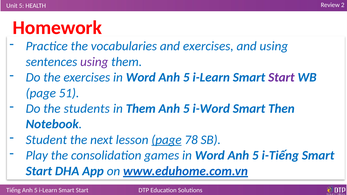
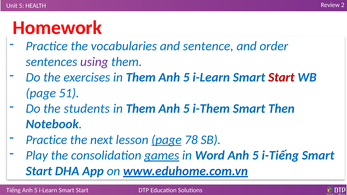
and exercises: exercises -> sentence (208, 46)
and using: using -> order (274, 46)
exercises in Word: Word -> Them (141, 77)
Start colour: purple -> red (281, 77)
i-Word: i-Word -> i-Them (211, 109)
Student: Student -> Practice (46, 140)
games underline: none -> present (162, 156)
